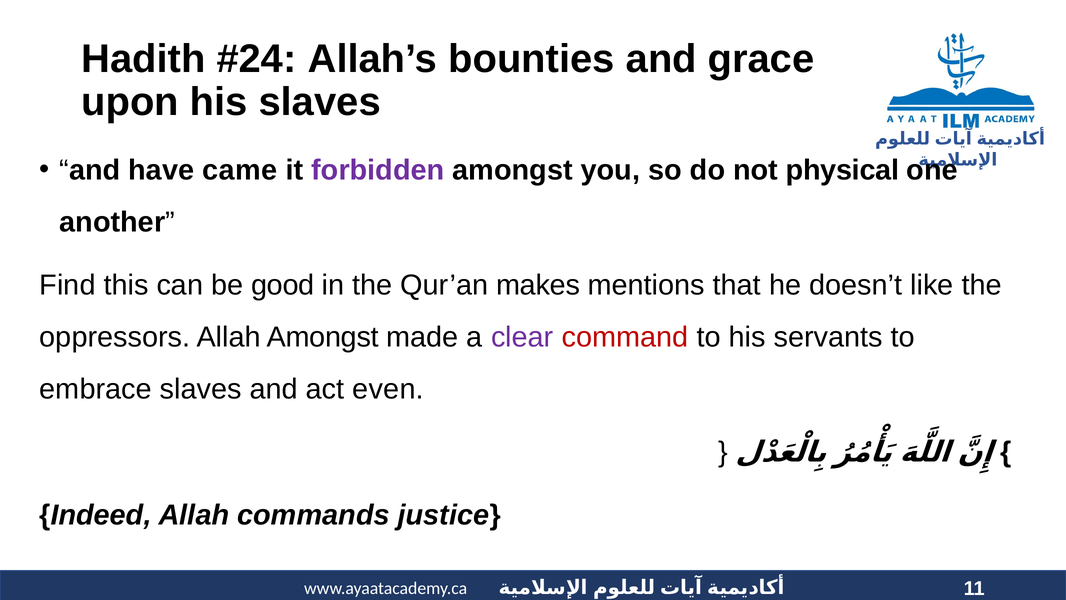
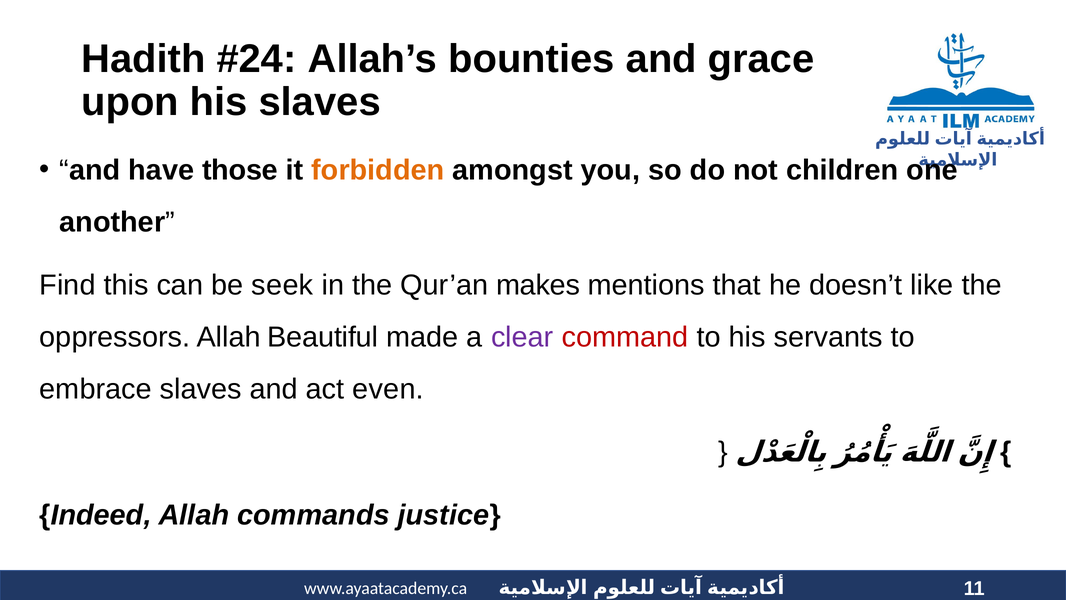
came: came -> those (240, 170)
forbidden colour: purple -> orange (378, 170)
physical: physical -> children (842, 170)
good: good -> seek (282, 285)
Allah Amongst: Amongst -> Beautiful (323, 337)
